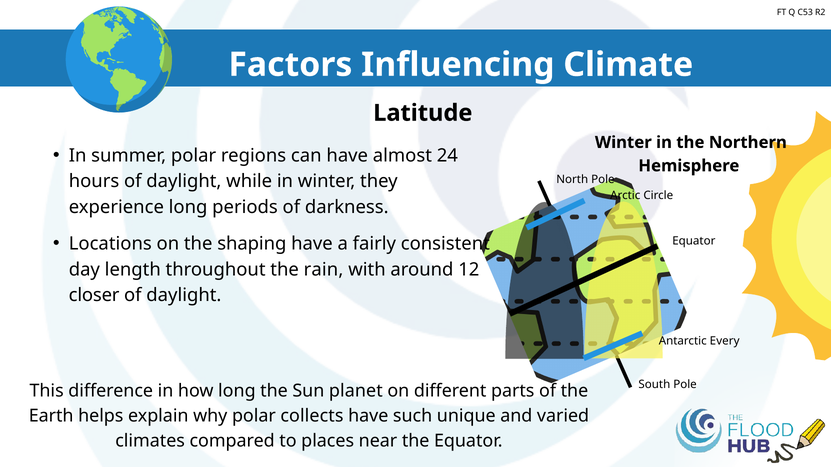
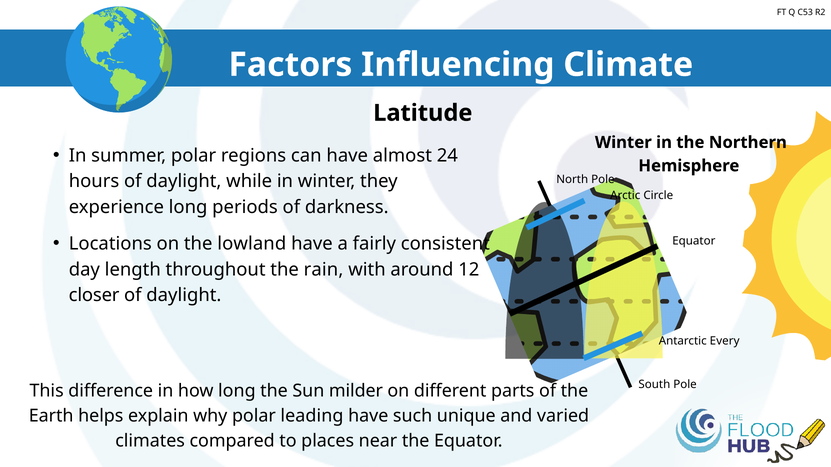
shaping: shaping -> lowland (252, 244)
planet: planet -> milder (356, 391)
collects: collects -> leading (312, 416)
